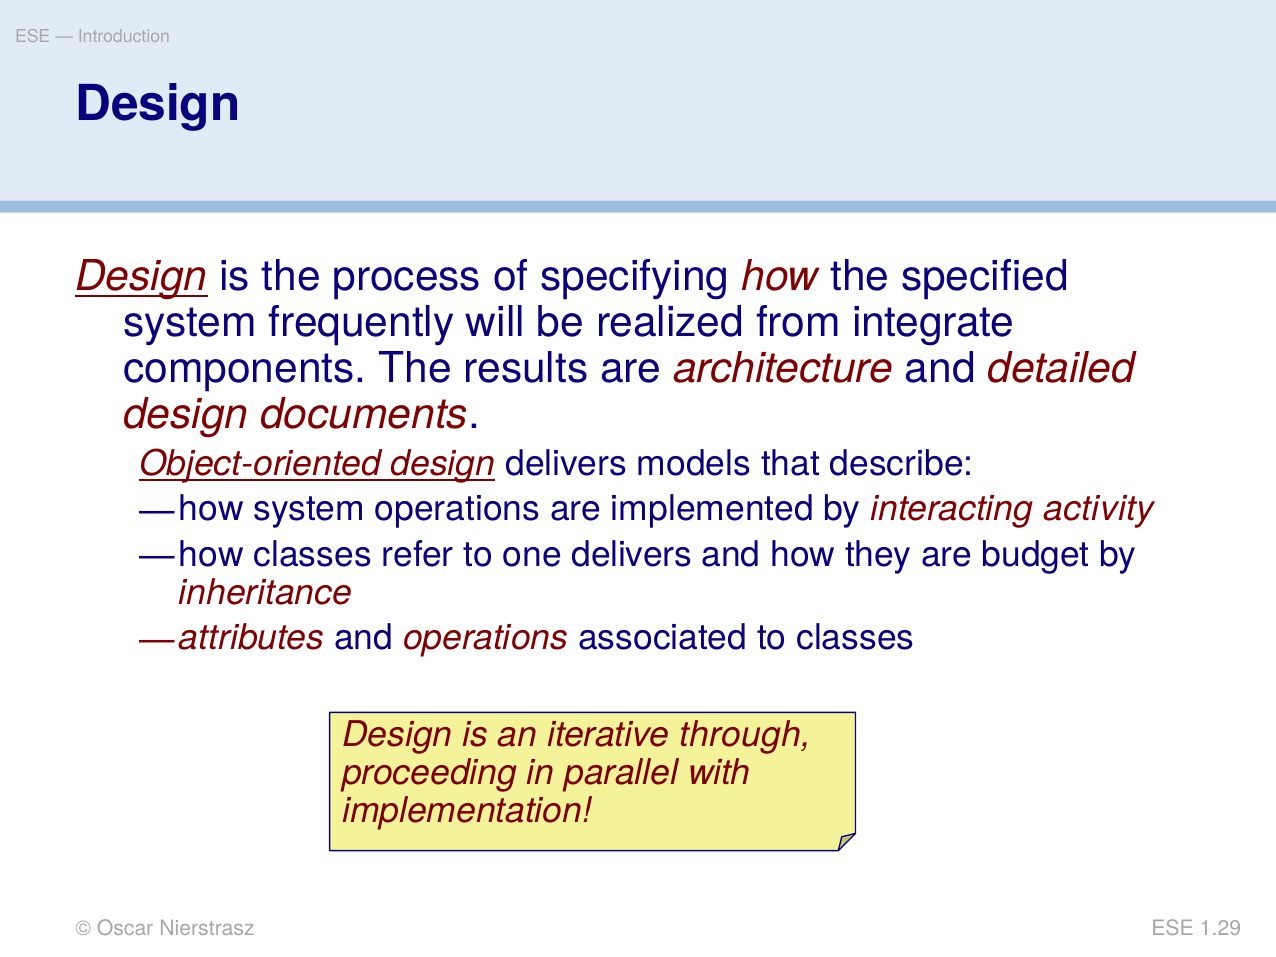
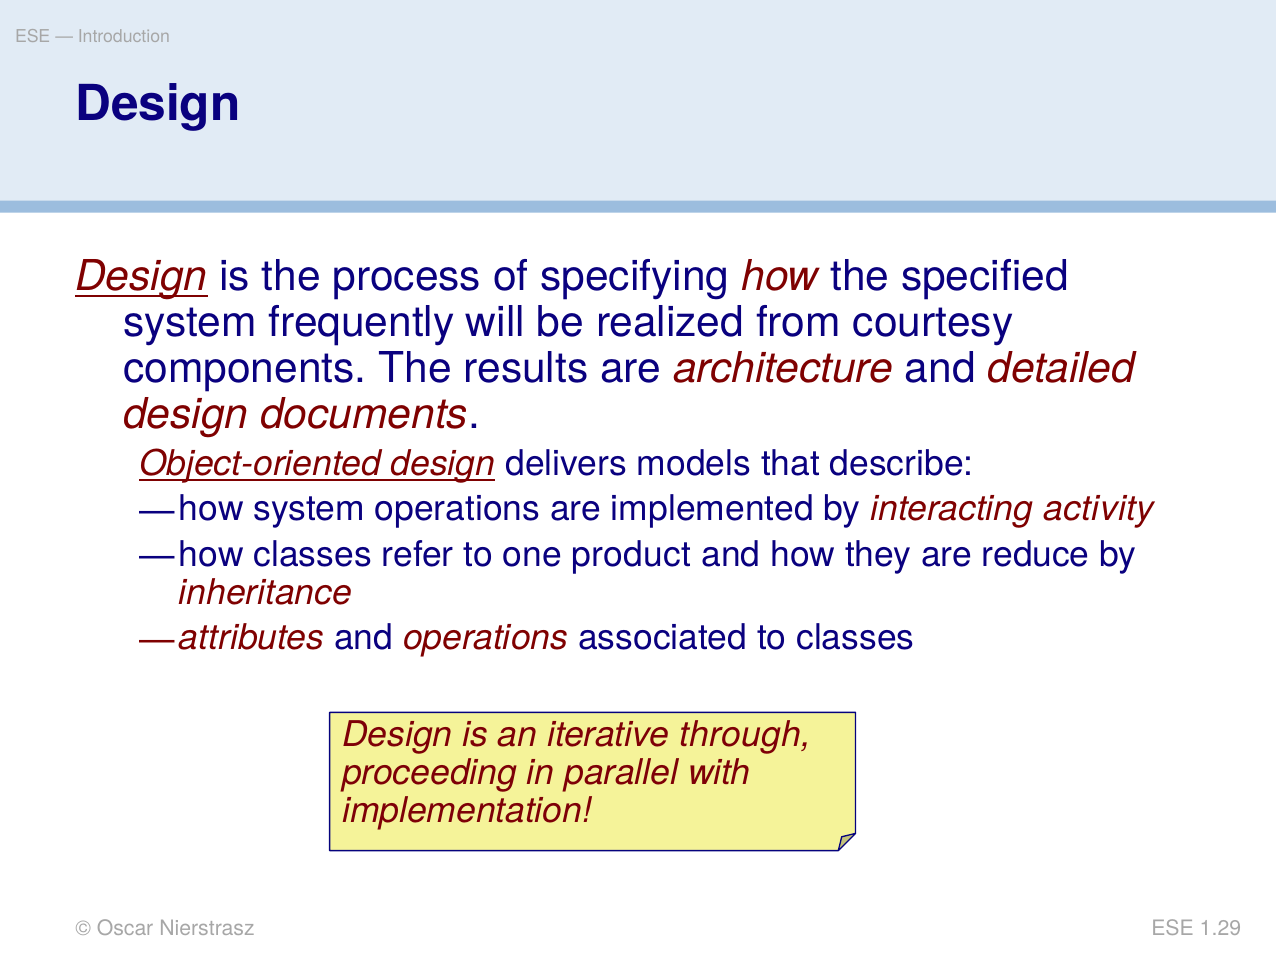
integrate: integrate -> courtesy (933, 323)
one delivers: delivers -> product (632, 554)
budget: budget -> reduce (1036, 554)
